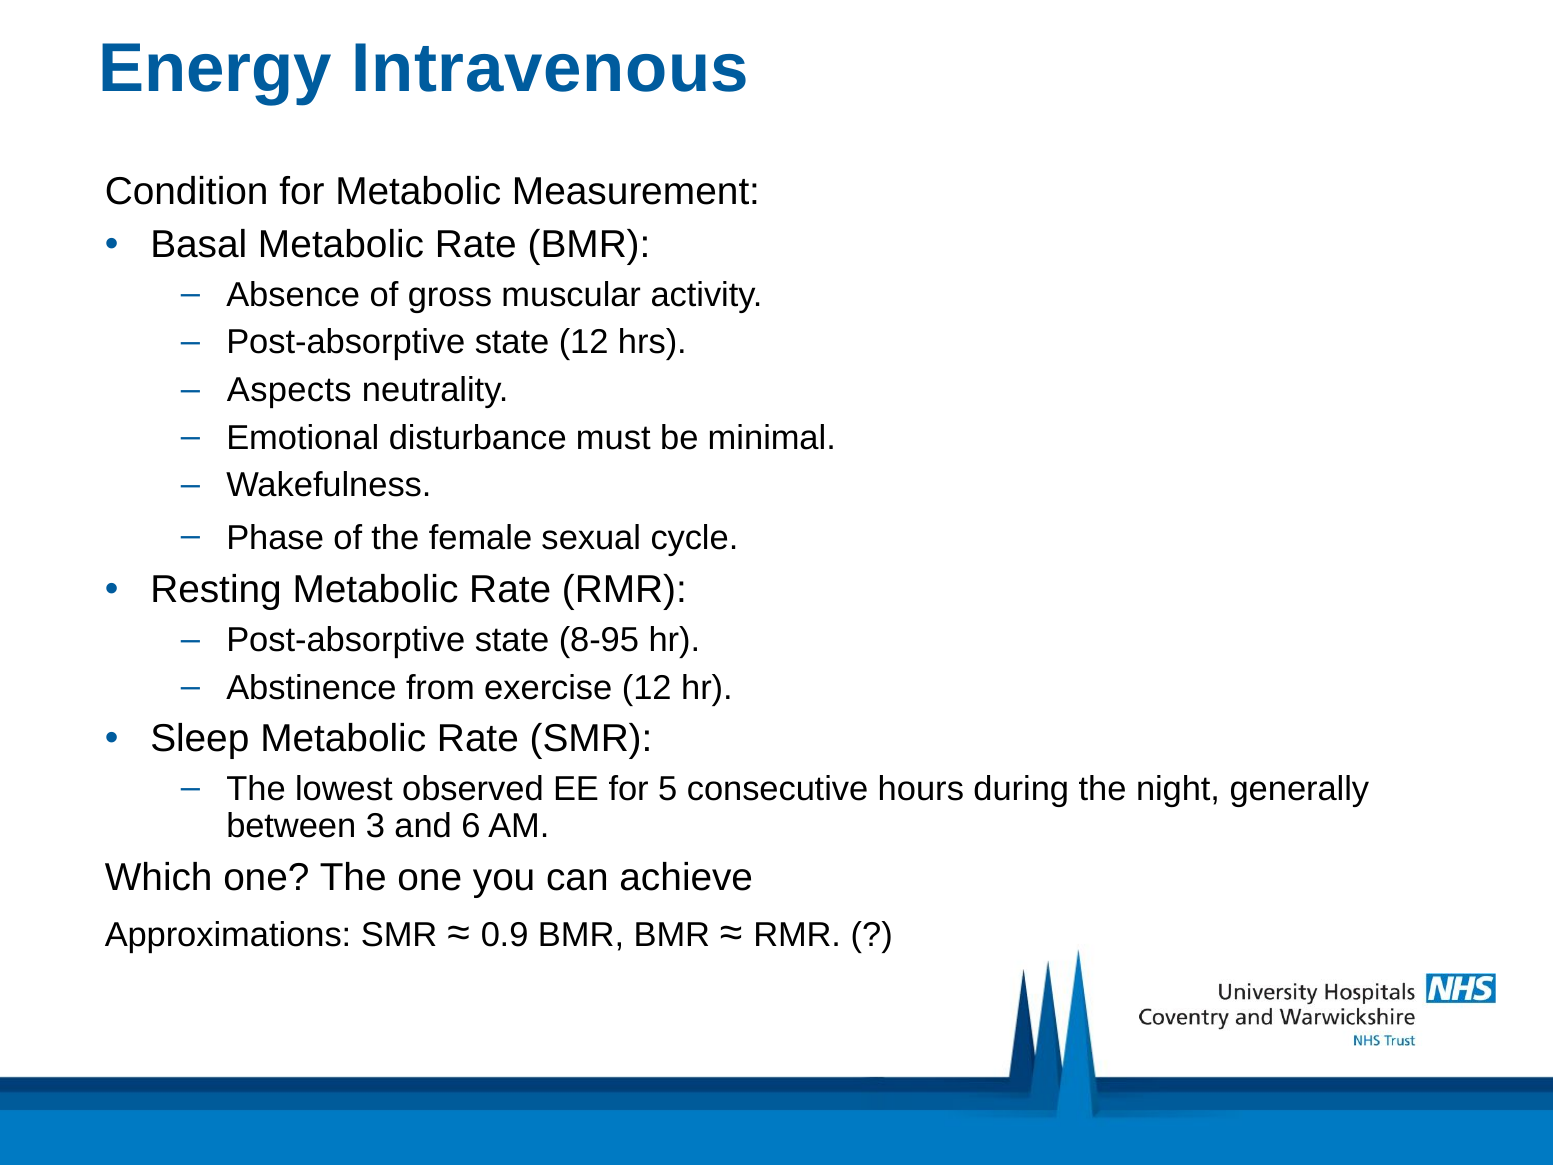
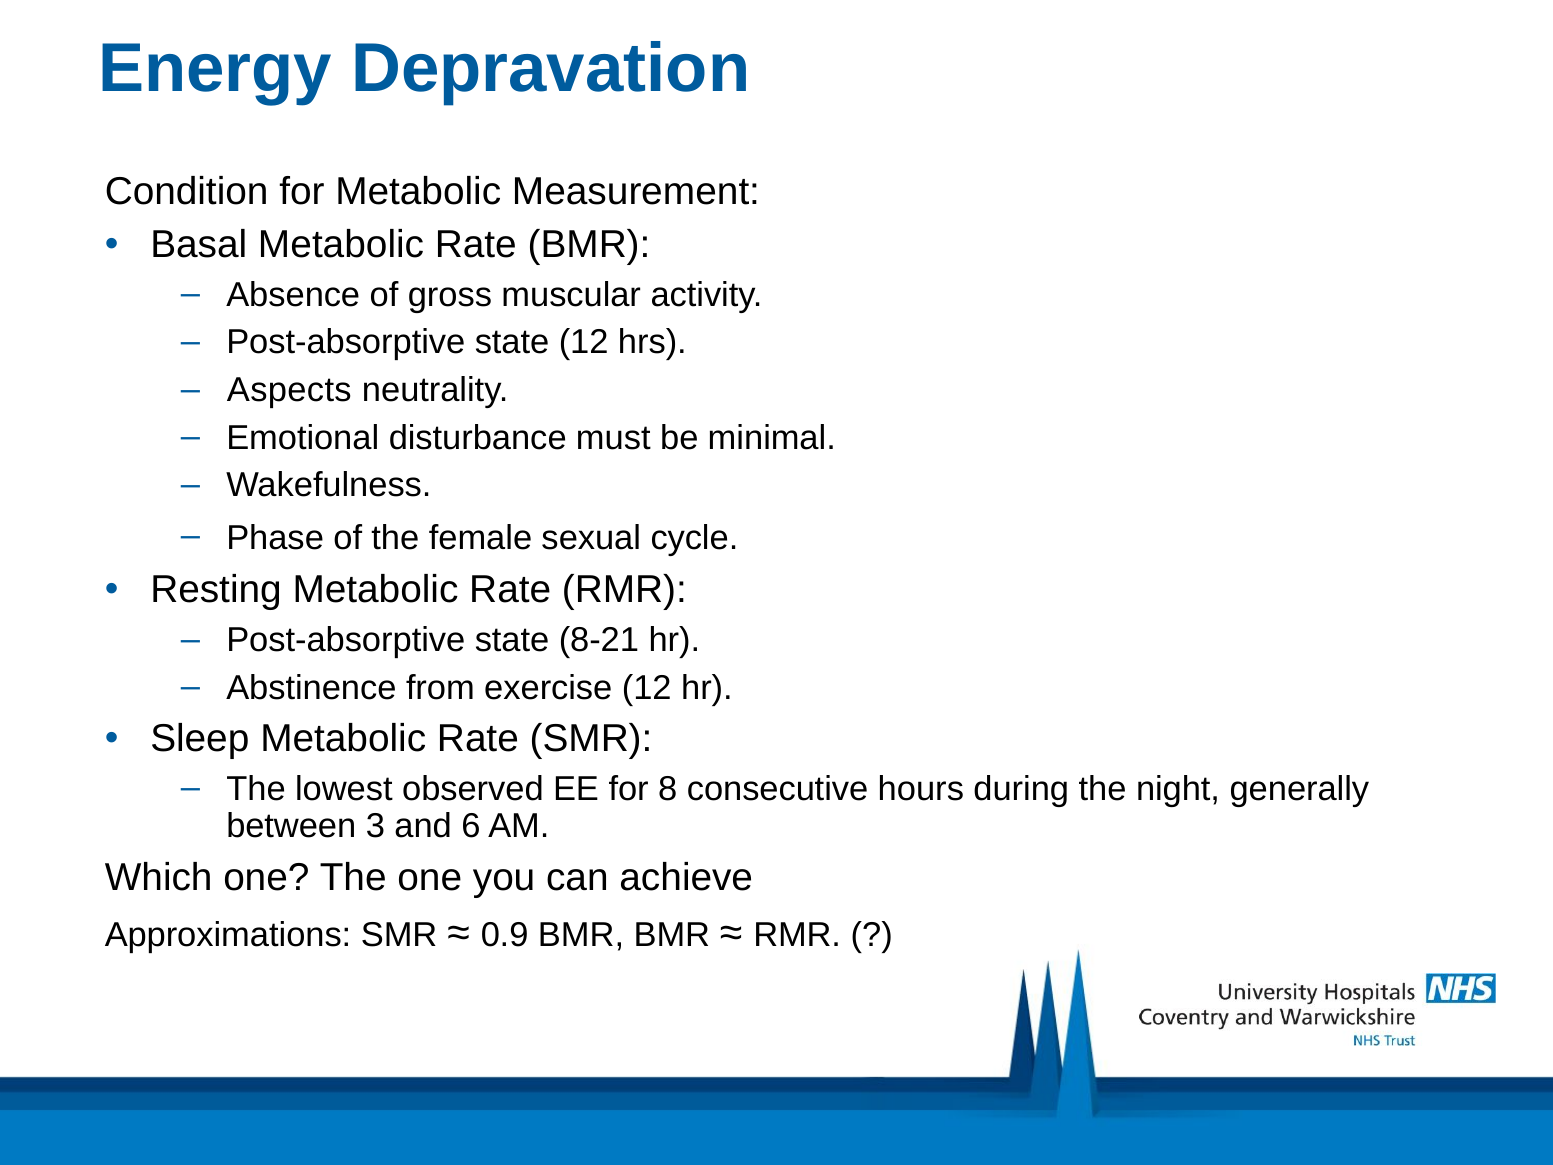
Intravenous: Intravenous -> Depravation (551, 69)
8-95: 8-95 -> 8-21 (599, 640)
5: 5 -> 8 (668, 789)
